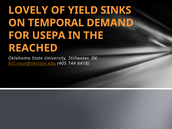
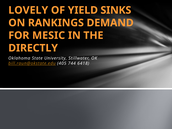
TEMPORAL: TEMPORAL -> RANKINGS (56, 23)
USEPA: USEPA -> MESIC (49, 35)
REACHED: REACHED -> DIRECTLY (33, 48)
